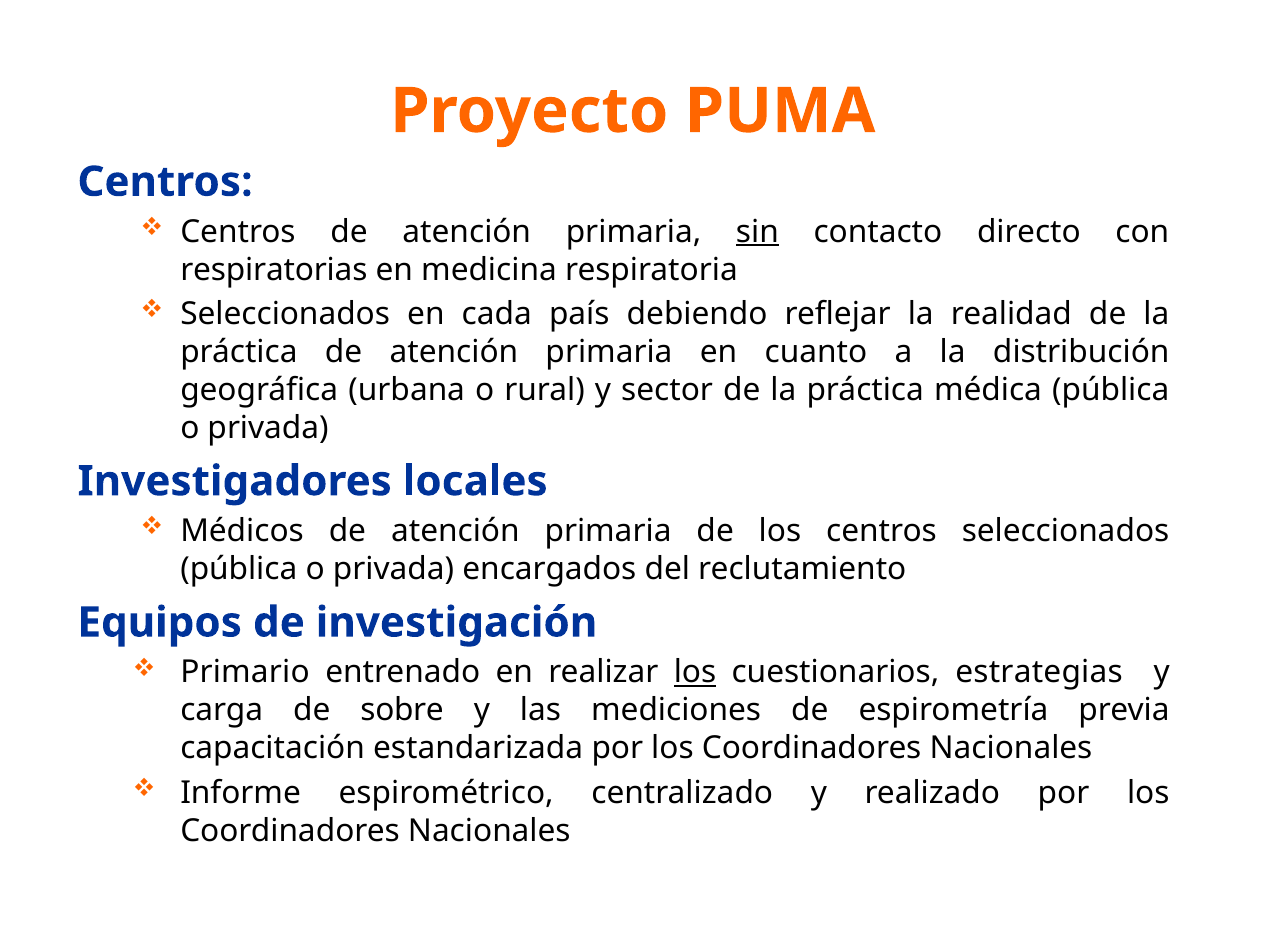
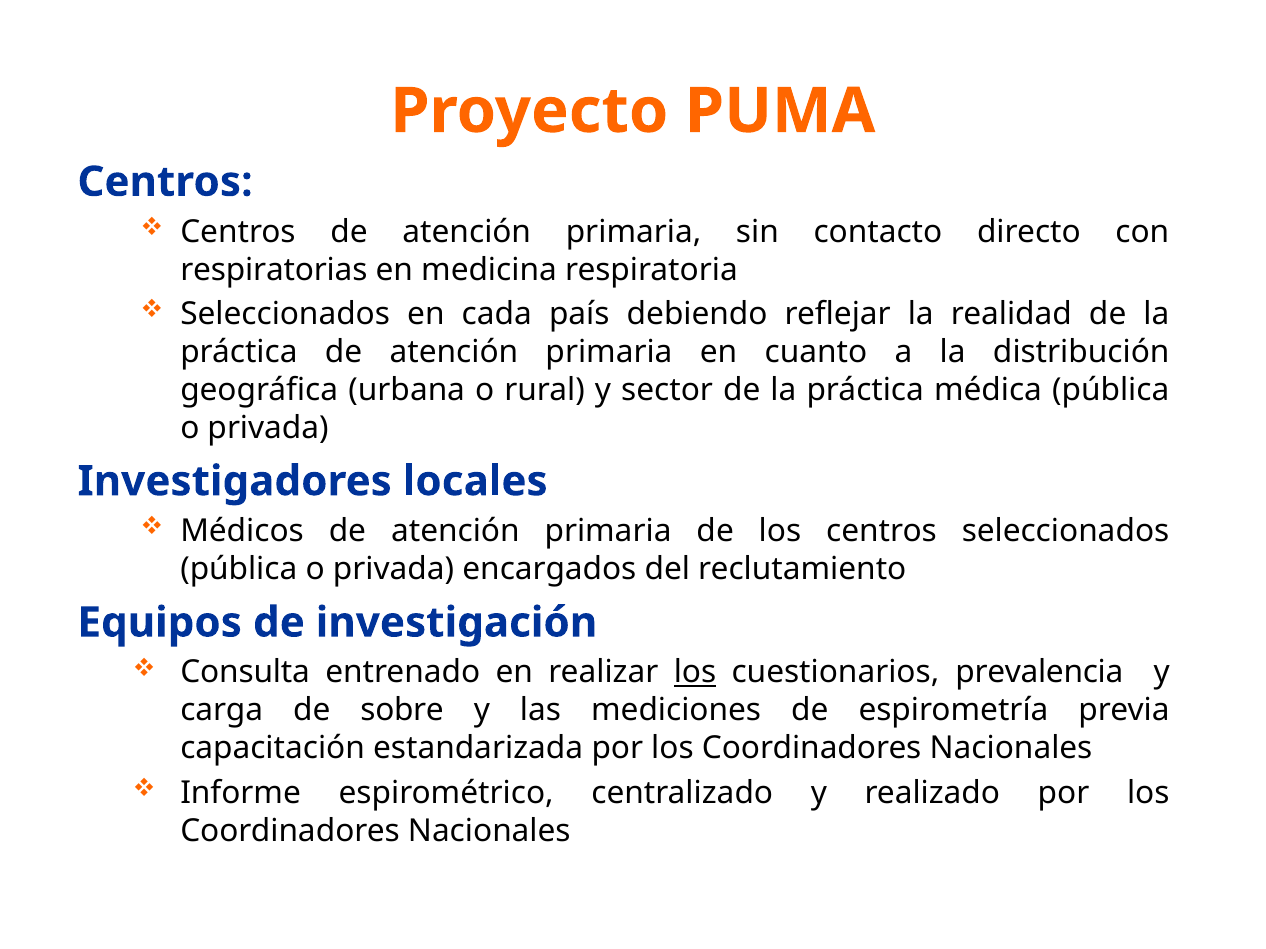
sin underline: present -> none (757, 232)
Primario: Primario -> Consulta (245, 673)
estrategias: estrategias -> prevalencia (1039, 673)
